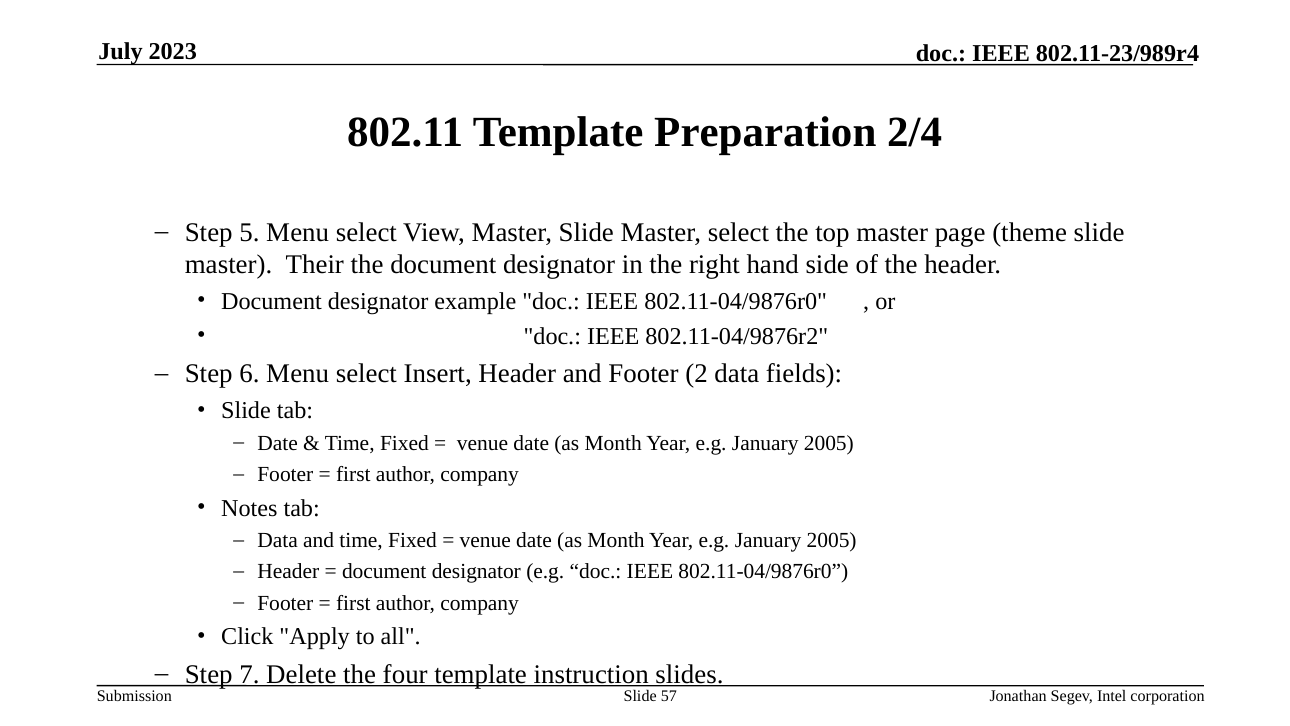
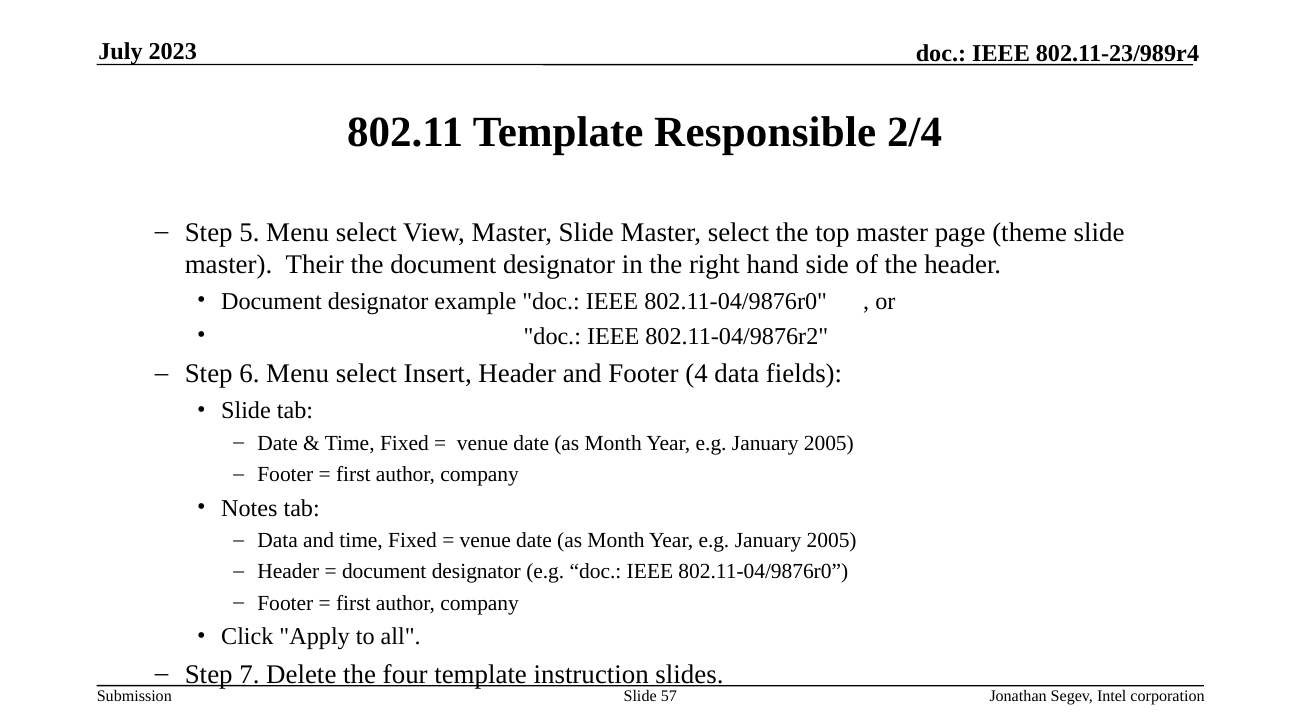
Preparation: Preparation -> Responsible (765, 132)
2: 2 -> 4 (697, 374)
